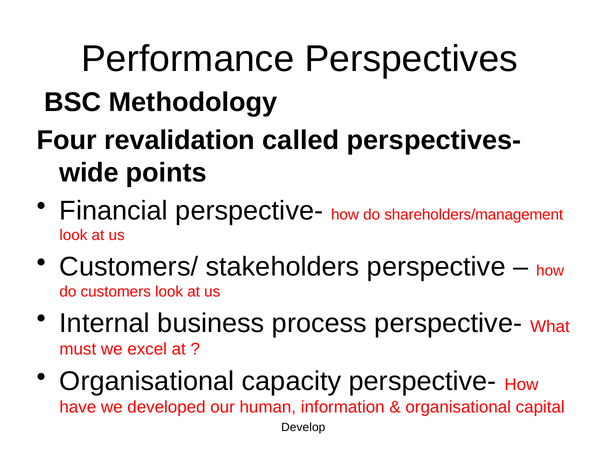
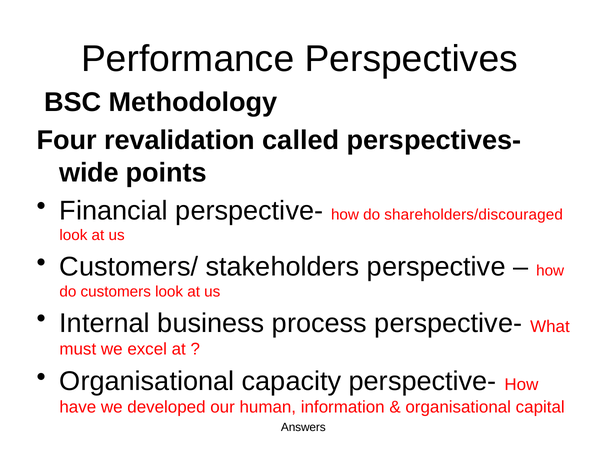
shareholders/management: shareholders/management -> shareholders/discouraged (474, 215)
Develop: Develop -> Answers (303, 428)
